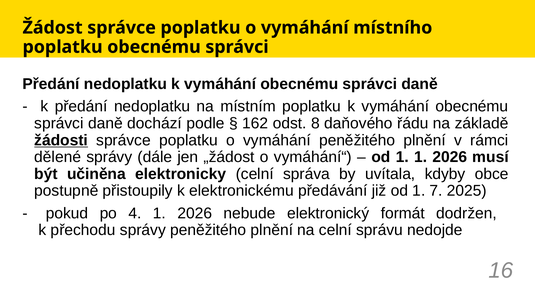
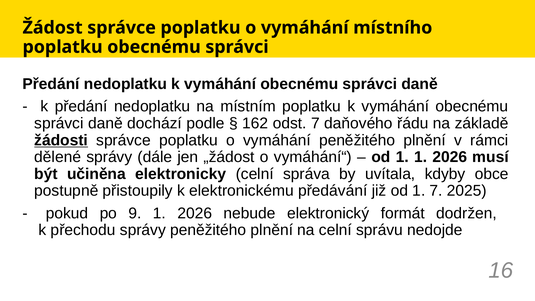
odst 8: 8 -> 7 (315, 123)
4: 4 -> 9 (135, 213)
